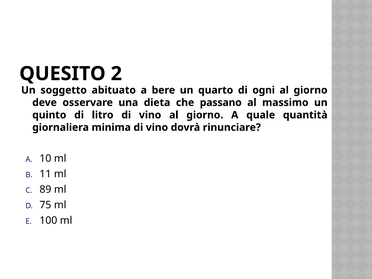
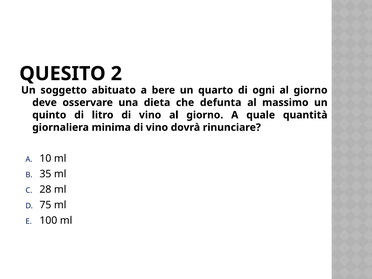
passano: passano -> defunta (221, 103)
11: 11 -> 35 (45, 174)
89: 89 -> 28 (45, 190)
